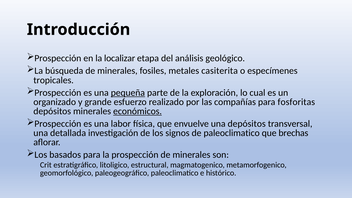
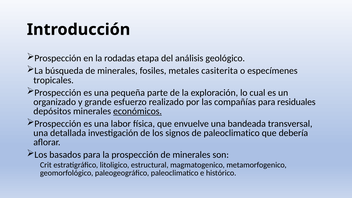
localizar: localizar -> rodadas (120, 58)
pequeña underline: present -> none (128, 93)
fosforitas: fosforitas -> residuales (296, 102)
una depósitos: depósitos -> bandeada (247, 124)
brechas: brechas -> debería (293, 133)
